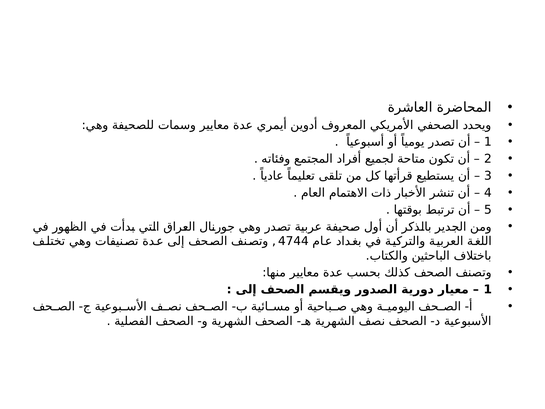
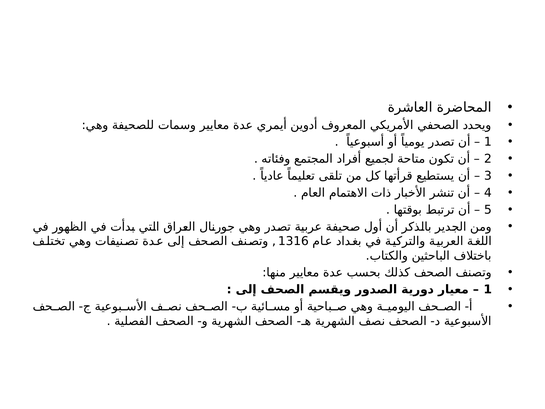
4744: 4744 -> 1316 (294, 241)
